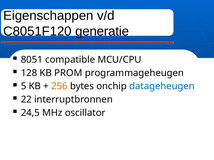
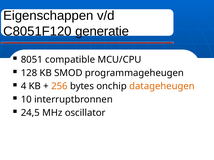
PROM: PROM -> SMOD (68, 73)
5: 5 -> 4 (24, 86)
datageheugen colour: blue -> orange (162, 86)
22: 22 -> 10 (26, 100)
